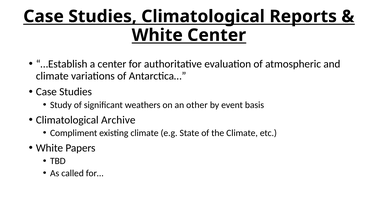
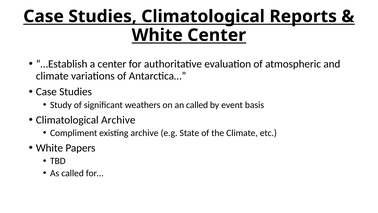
an other: other -> called (197, 105)
existing climate: climate -> archive (145, 133)
